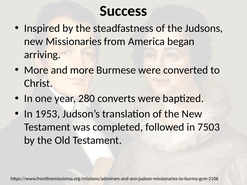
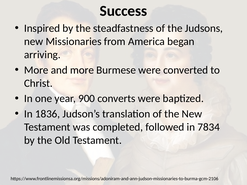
280: 280 -> 900 (87, 99)
1953: 1953 -> 1836 (48, 114)
7503: 7503 -> 7834 (209, 127)
